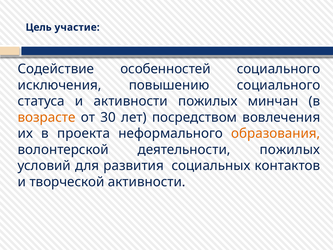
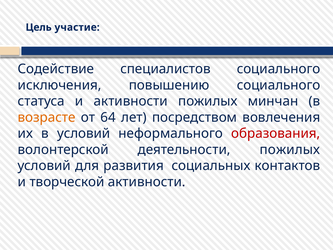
особенностей: особенностей -> специалистов (165, 69)
30: 30 -> 64 (108, 117)
в проекта: проекта -> условий (84, 133)
образования colour: orange -> red (276, 133)
